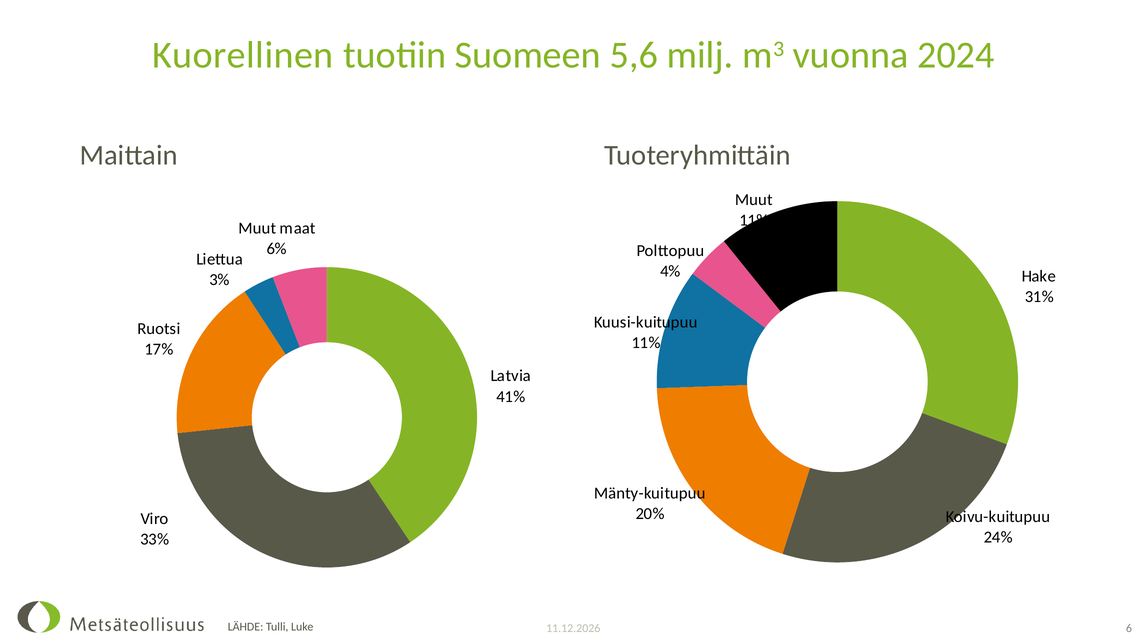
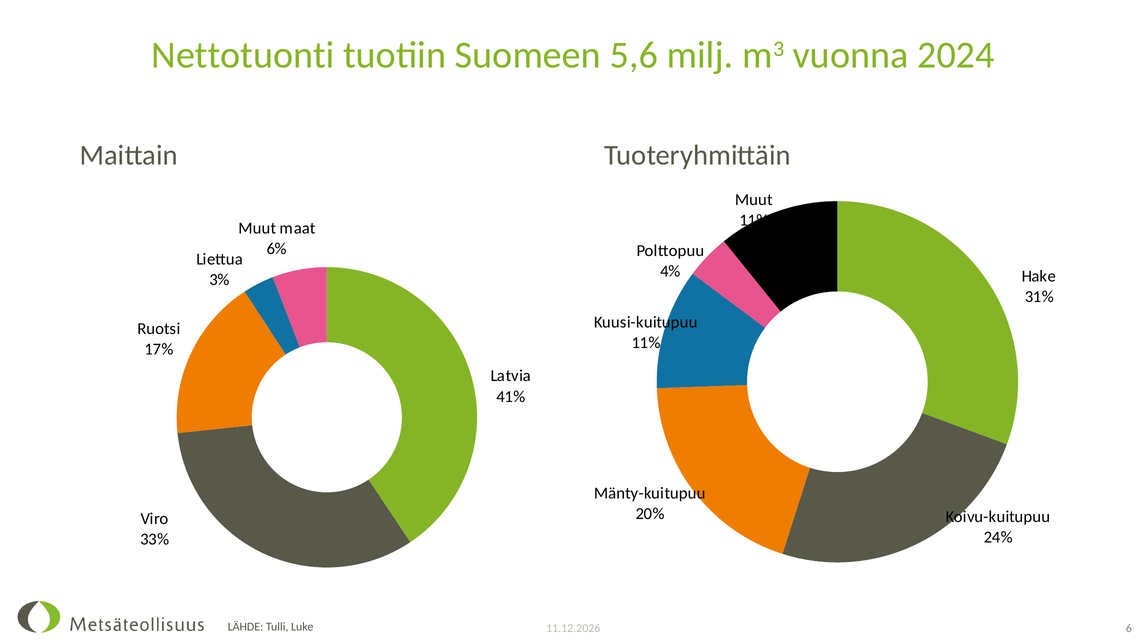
Kuorellinen: Kuorellinen -> Nettotuonti (243, 55)
